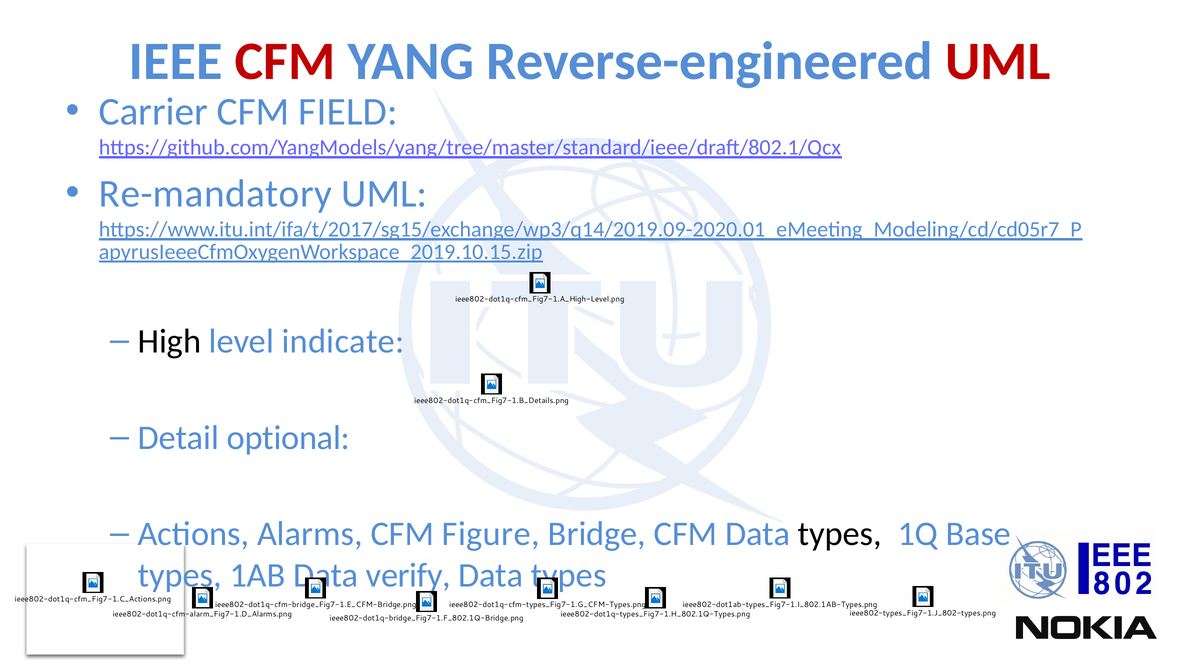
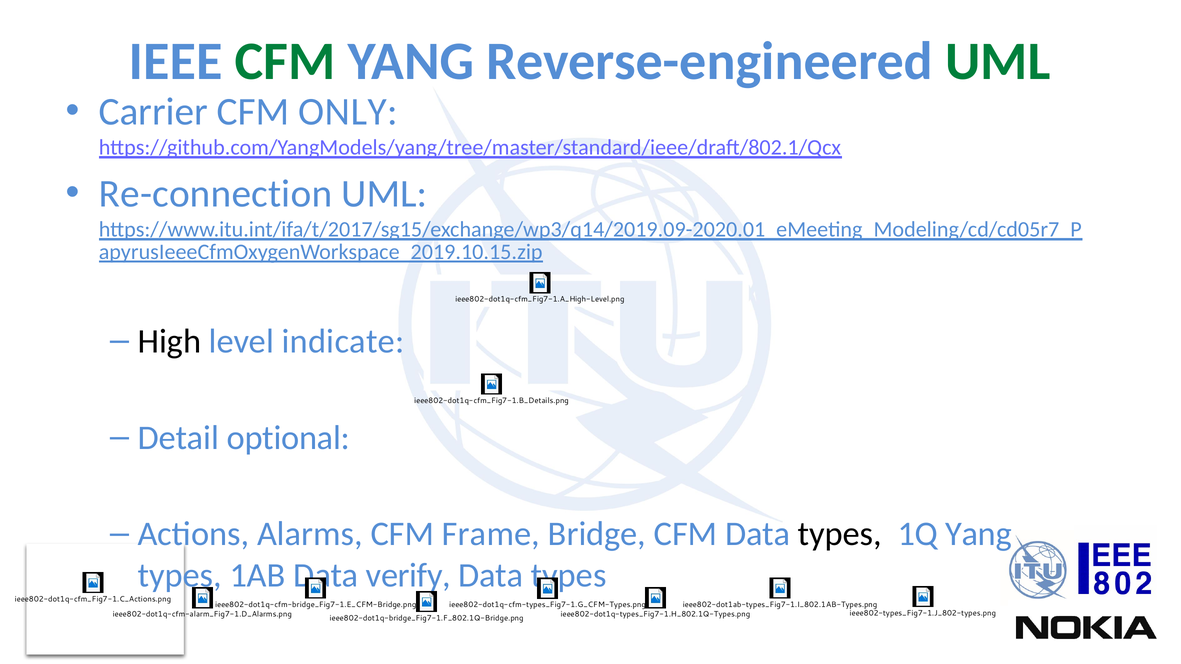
CFM colour: red -> green (285, 61)
UML colour: red -> green (998, 61)
FIELD: FIELD -> ONLY (348, 112)
Re-mandatory: Re-mandatory -> Re-connection (216, 194)
Figure: Figure -> Frame (491, 534)
1Q Base: Base -> Yang (978, 534)
